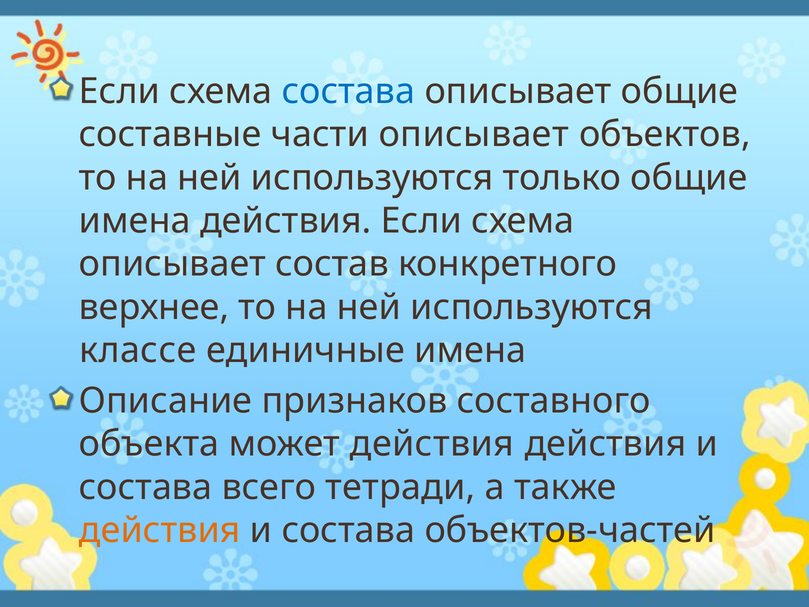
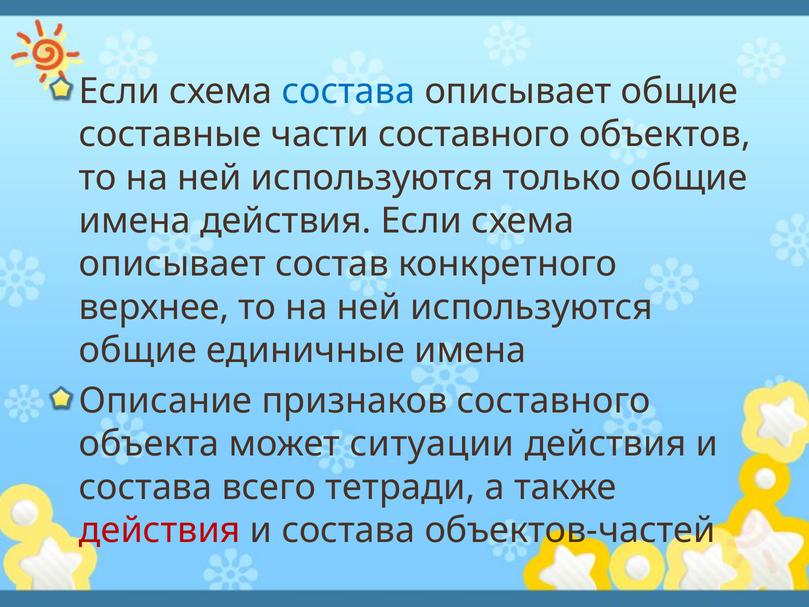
части описывает: описывает -> составного (474, 134)
классе: классе -> общие (138, 350)
может действия: действия -> ситуации (432, 444)
действия colour: orange -> red (160, 530)
